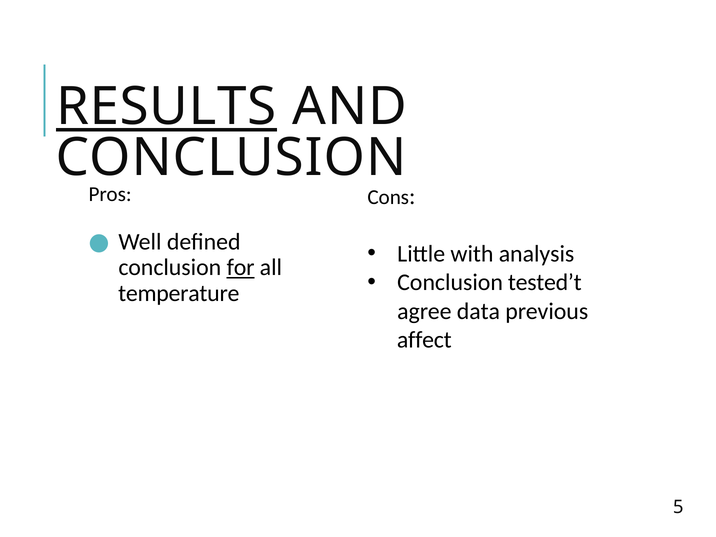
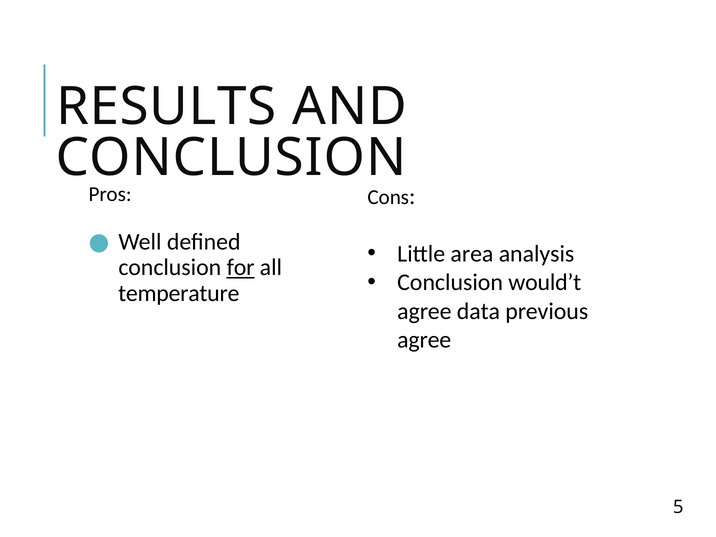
RESULTS underline: present -> none (166, 107)
with: with -> area (472, 254)
tested’t: tested’t -> would’t (545, 283)
affect: affect -> agree (424, 340)
